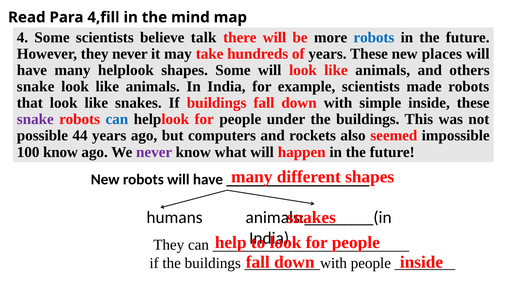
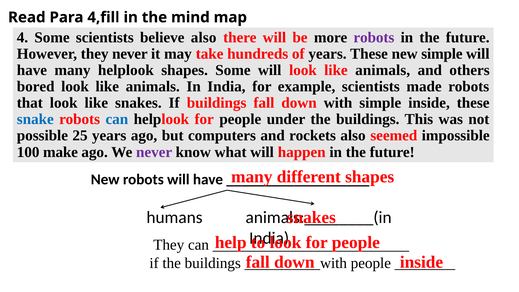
believe talk: talk -> also (204, 38)
robots colour: blue -> purple (374, 38)
new places: places -> simple (442, 54)
snake: snake -> bored (36, 87)
snake colour: purple -> blue (35, 119)
44: 44 -> 25 (80, 136)
100 know: know -> make (60, 152)
